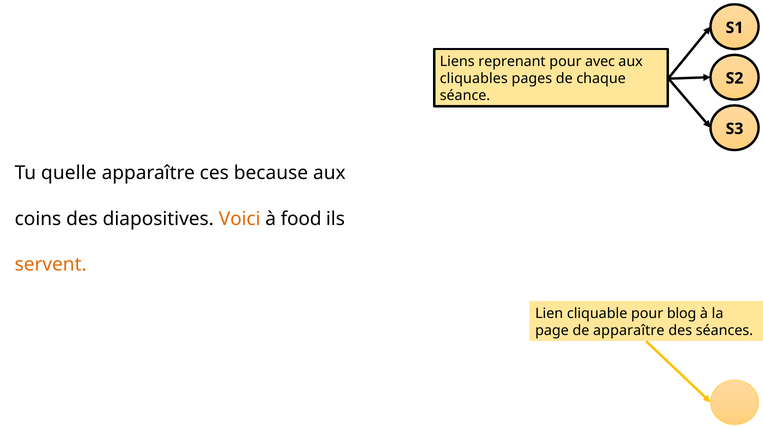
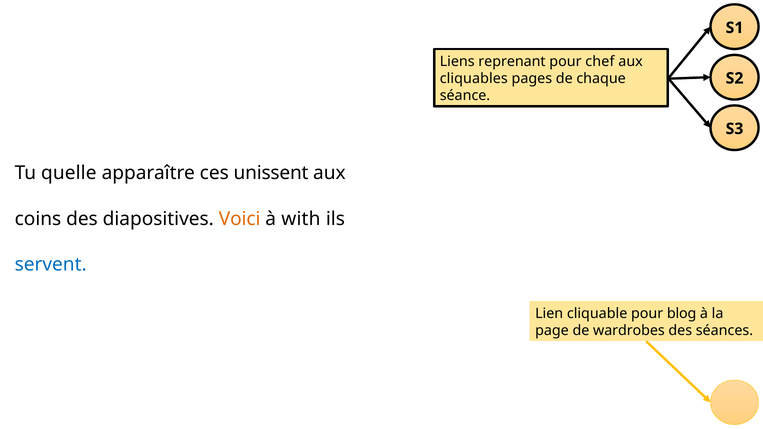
avec: avec -> chef (600, 61)
because: because -> unissent (271, 173)
food: food -> with (301, 219)
servent colour: orange -> blue (51, 265)
de apparaître: apparaître -> wardrobes (629, 331)
